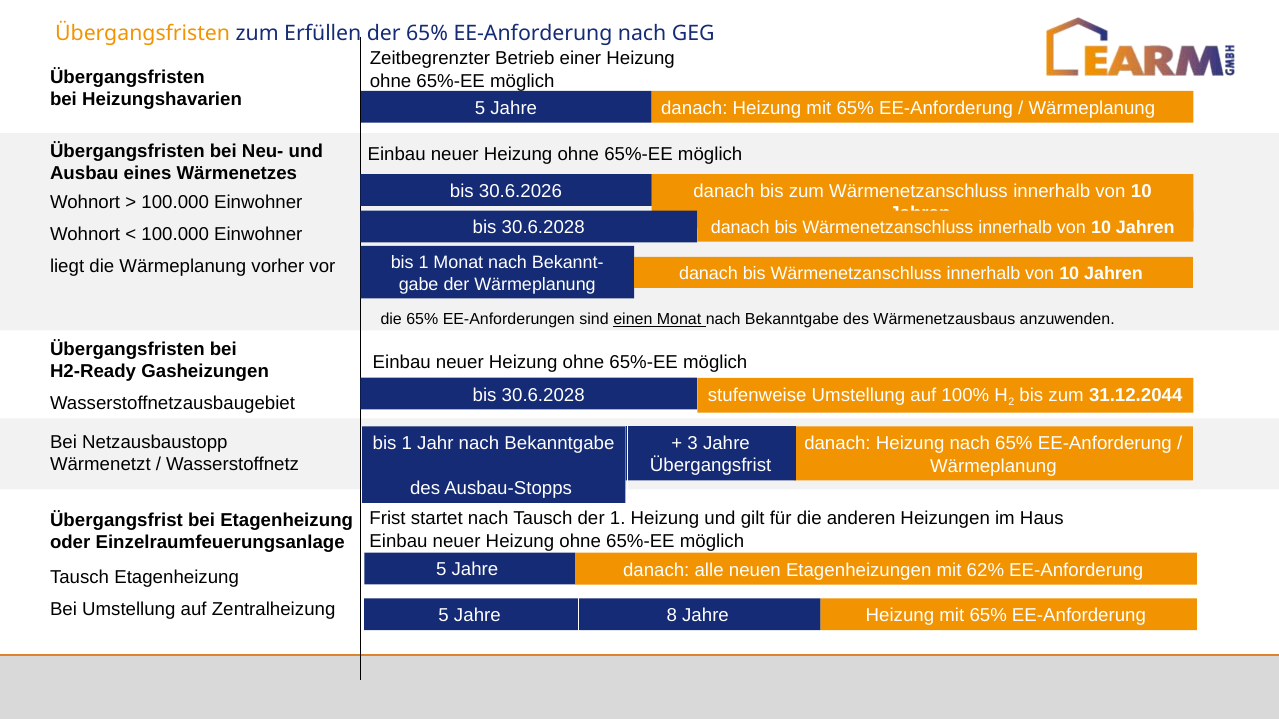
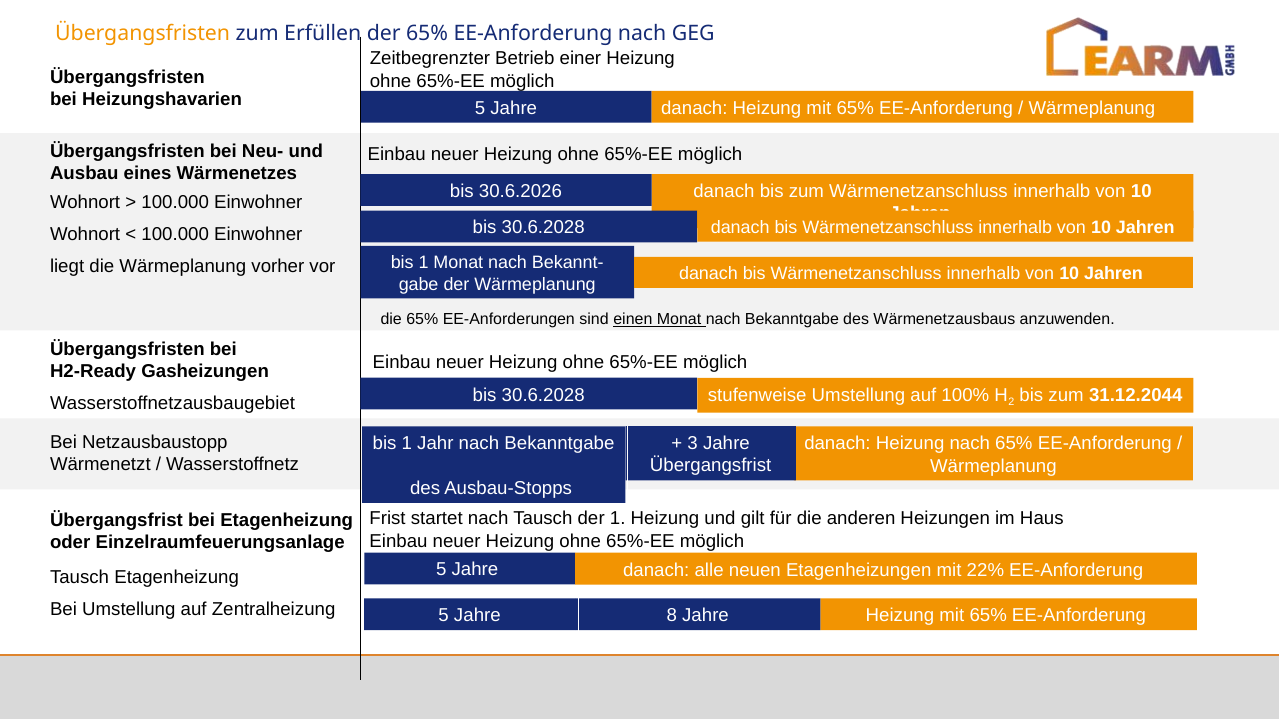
62%: 62% -> 22% (985, 570)
